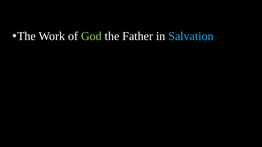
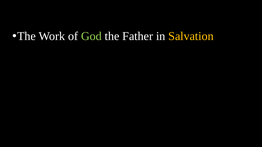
Salvation colour: light blue -> yellow (191, 36)
